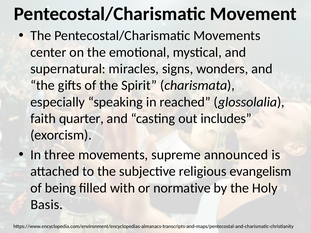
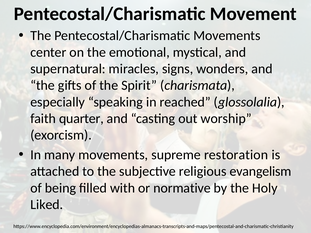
includes: includes -> worship (226, 119)
three: three -> many (60, 155)
announced: announced -> restoration (236, 155)
Basis: Basis -> Liked (47, 205)
